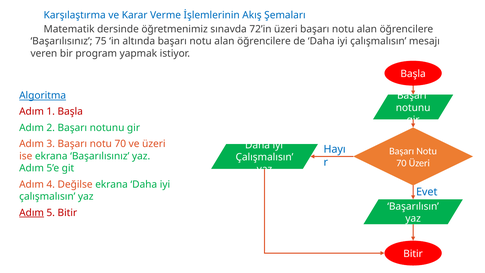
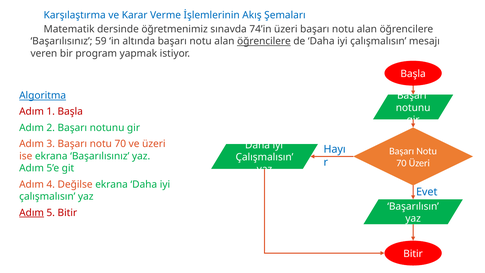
72’in: 72’in -> 74’in (260, 29)
75: 75 -> 59 (101, 41)
öğrencilere underline: none -> present (264, 41)
